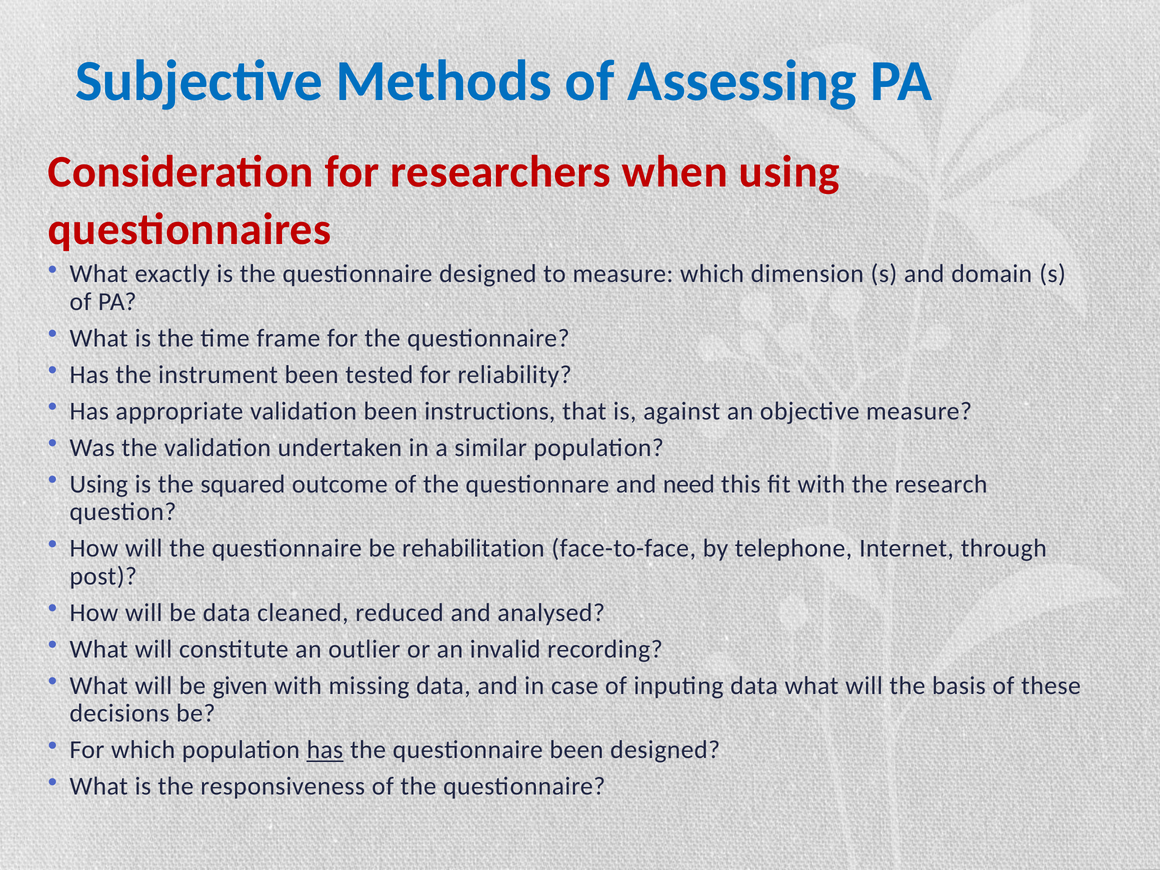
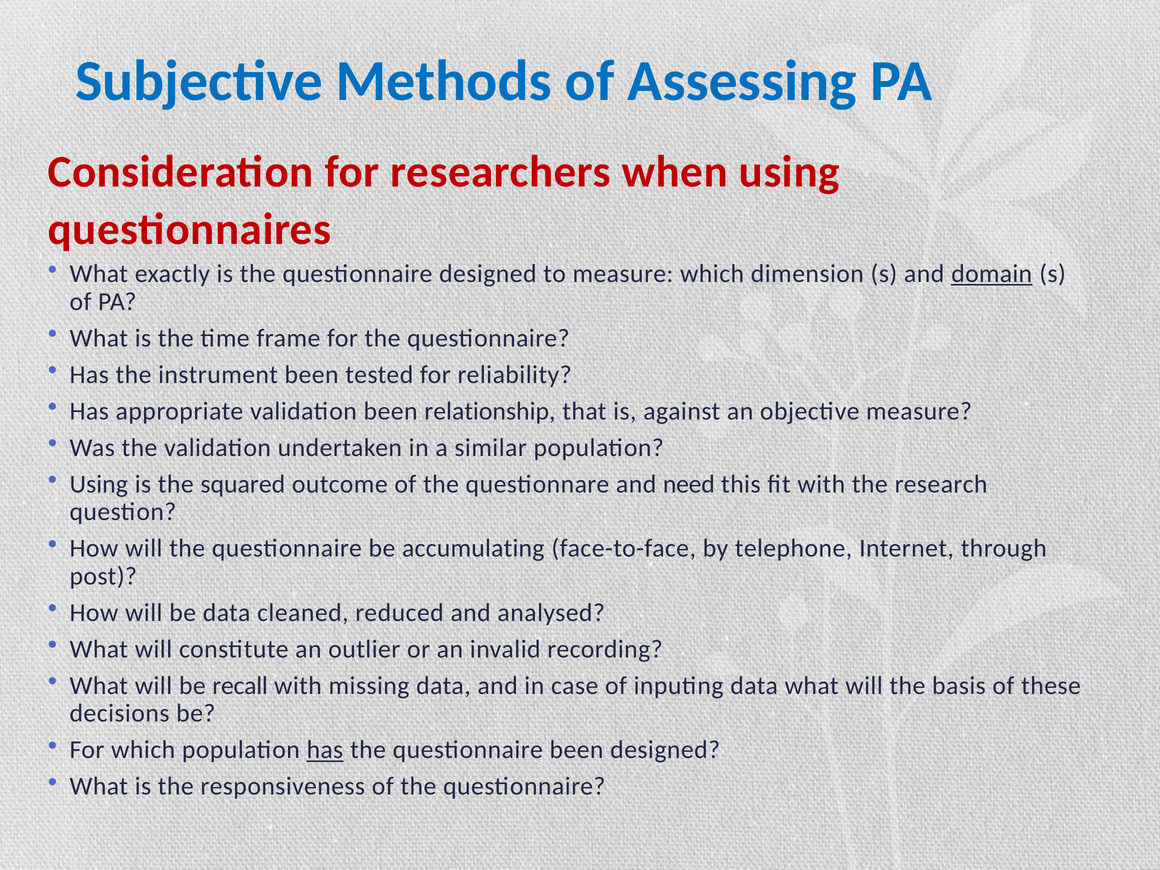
domain underline: none -> present (992, 274)
instructions: instructions -> relationship (490, 411)
rehabilitation: rehabilitation -> accumulating (473, 548)
given: given -> recall (240, 686)
